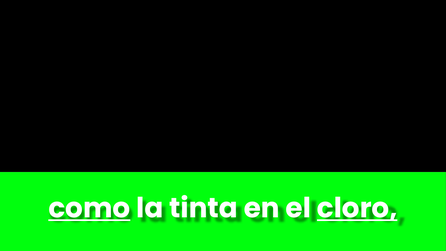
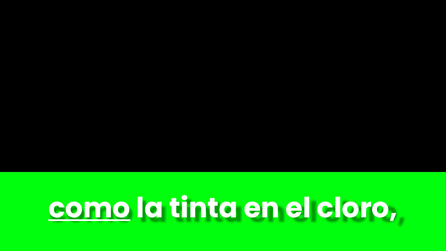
cloro underline: present -> none (357, 208)
